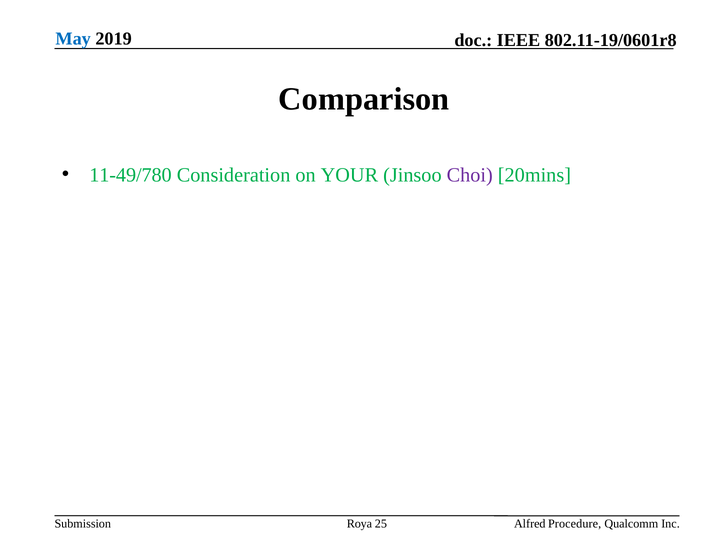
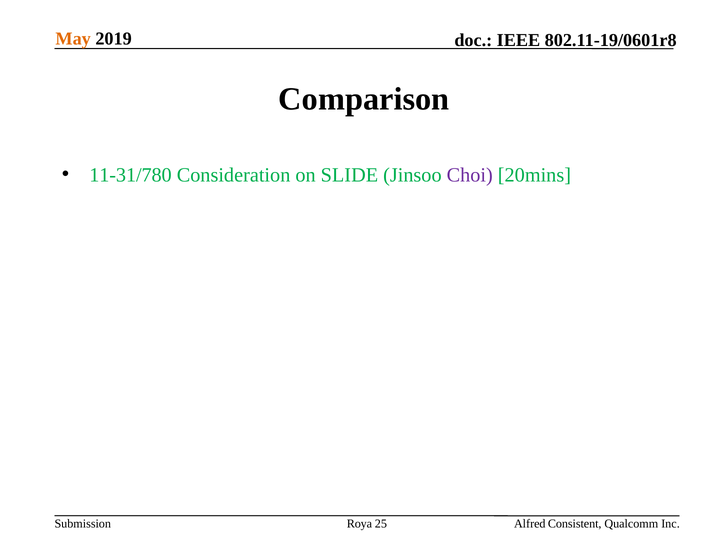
May colour: blue -> orange (73, 39)
11-49/780: 11-49/780 -> 11-31/780 (130, 175)
YOUR: YOUR -> SLIDE (349, 175)
Procedure: Procedure -> Consistent (575, 524)
